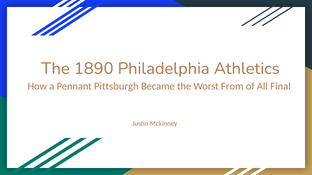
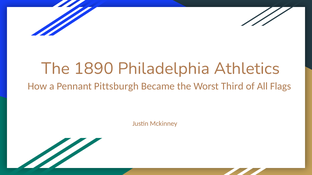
From: From -> Third (232, 86)
Final: Final -> Flags (281, 86)
